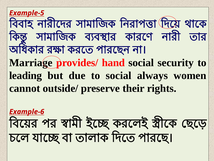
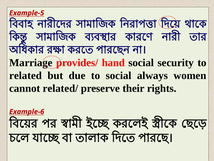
leading: leading -> related (26, 75)
outside/: outside/ -> related/ (60, 88)
